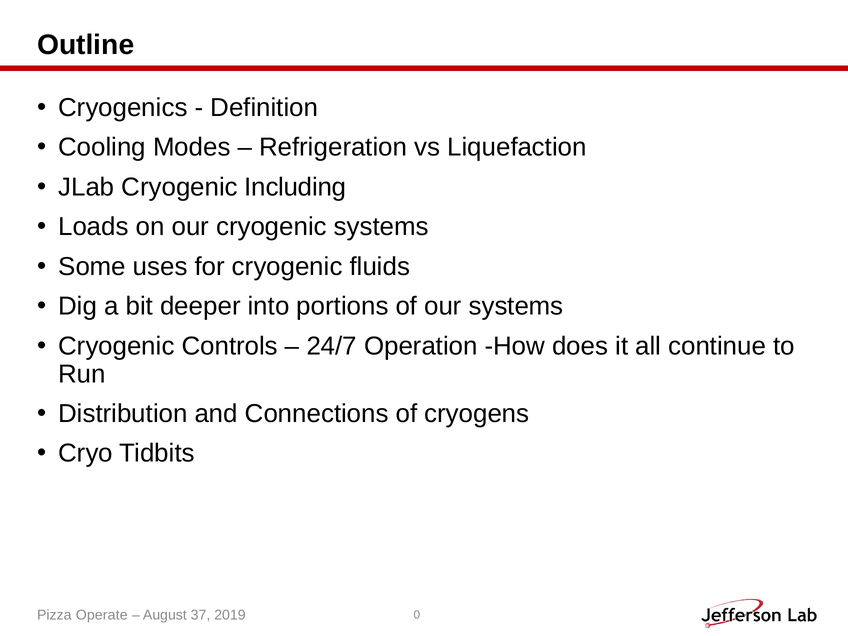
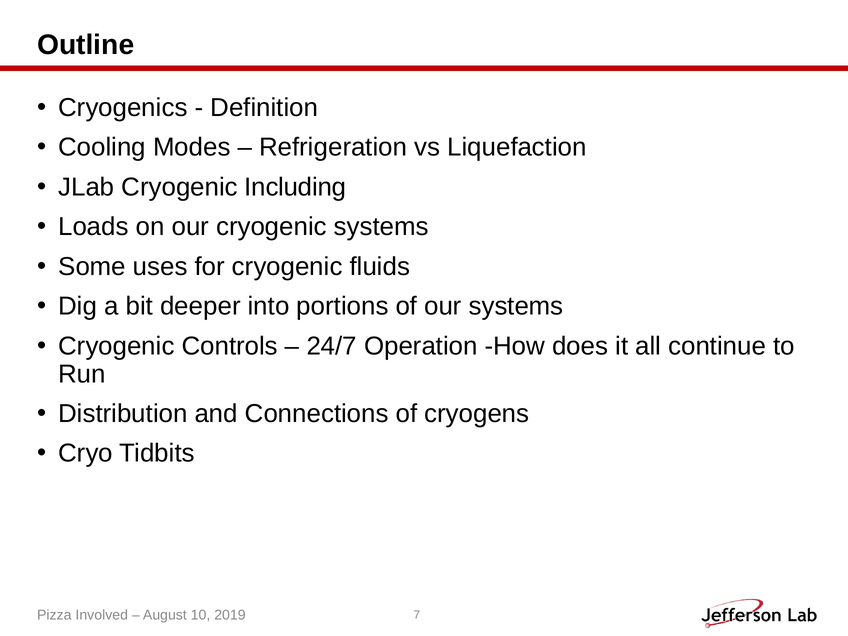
Operate: Operate -> Involved (102, 615)
37: 37 -> 10 (201, 615)
0: 0 -> 7 (417, 615)
